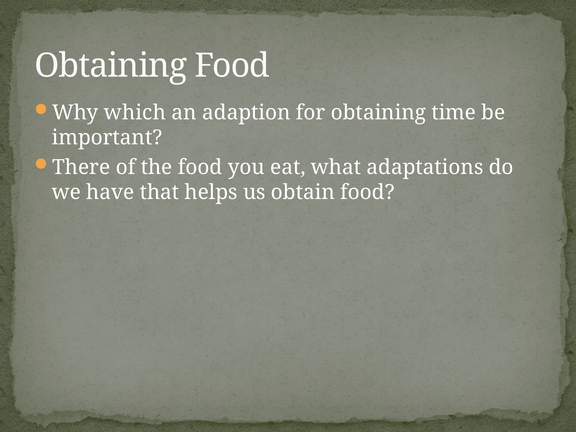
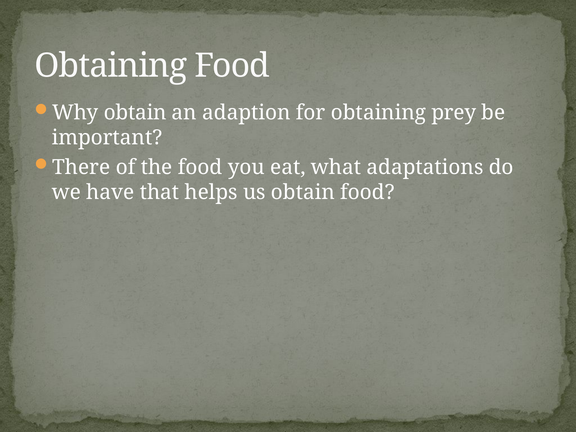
Why which: which -> obtain (135, 113)
time: time -> prey (454, 113)
